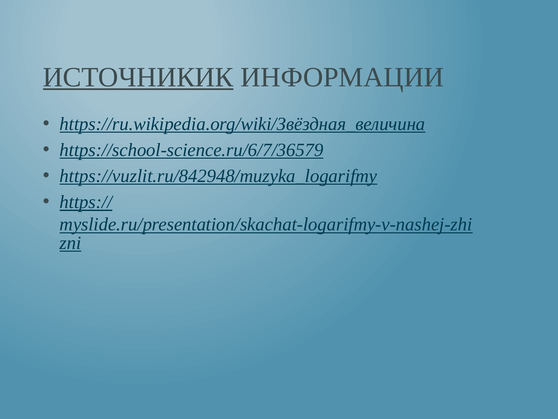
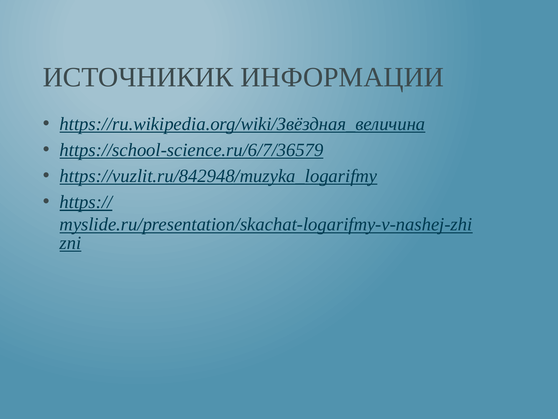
ИСТОЧНИКИК underline: present -> none (138, 77)
